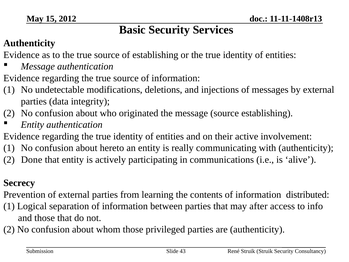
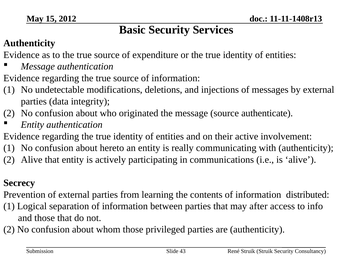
of establishing: establishing -> expenditure (155, 55)
source establishing: establishing -> authenticate (267, 113)
2 Done: Done -> Alive (32, 159)
